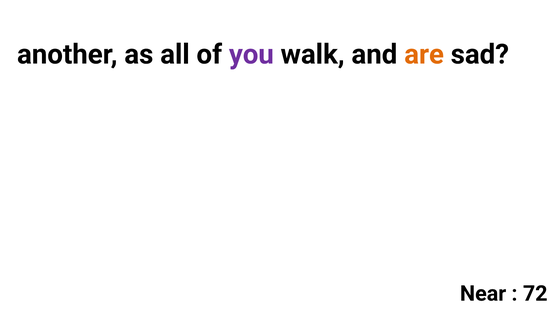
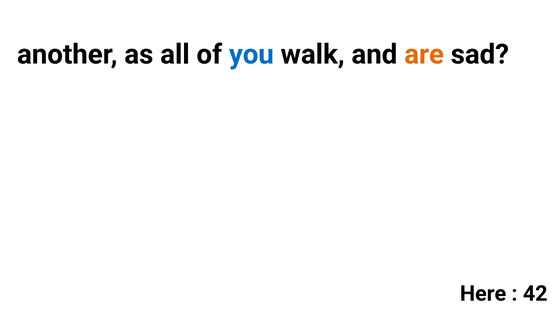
you colour: purple -> blue (251, 54)
Near: Near -> Here (483, 294)
72: 72 -> 42 (535, 294)
